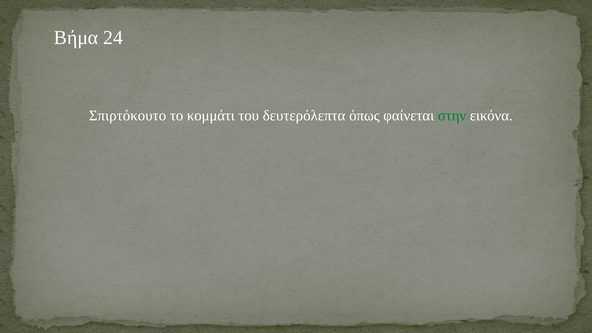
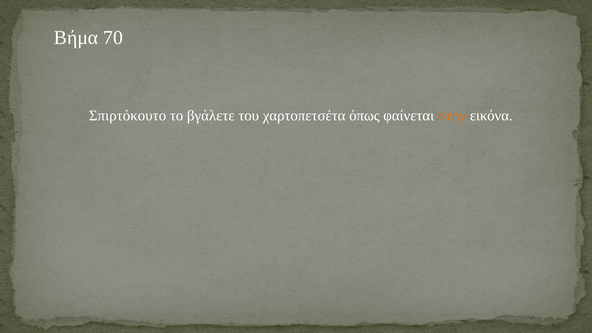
24: 24 -> 70 (113, 38)
κομμάτι: κομμάτι -> βγάλετε (211, 116)
δευτερόλεπτα: δευτερόλεπτα -> χαρτοπετσέτα (304, 116)
στην colour: green -> orange (452, 116)
